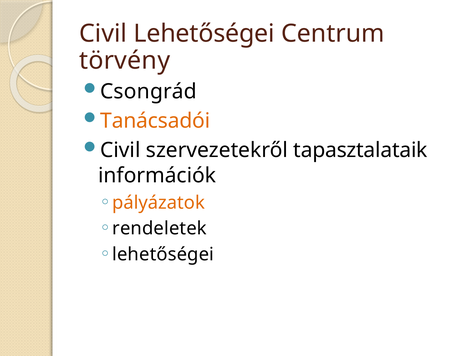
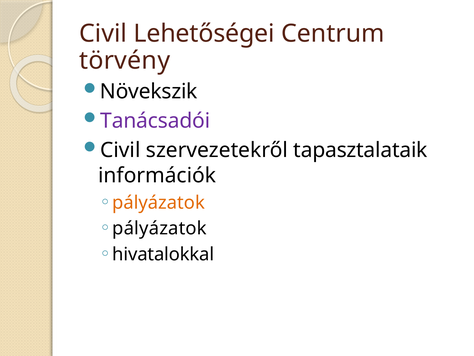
Csongrád: Csongrád -> Növekszik (149, 92)
Tanácsadói colour: orange -> purple (155, 121)
rendeletek: rendeletek -> pályázatok (160, 228)
lehetőségei: lehetőségei -> hivatalokkal (163, 254)
